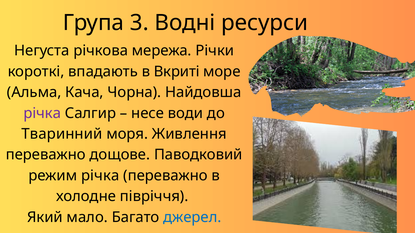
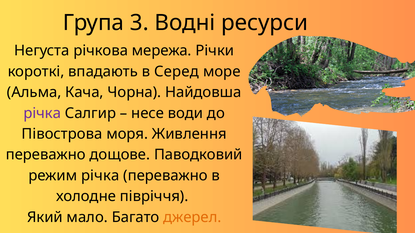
Вкриті: Вкриті -> Серед (177, 72)
Тваринний: Тваринний -> Півострова (62, 134)
джерел colour: blue -> orange (192, 218)
